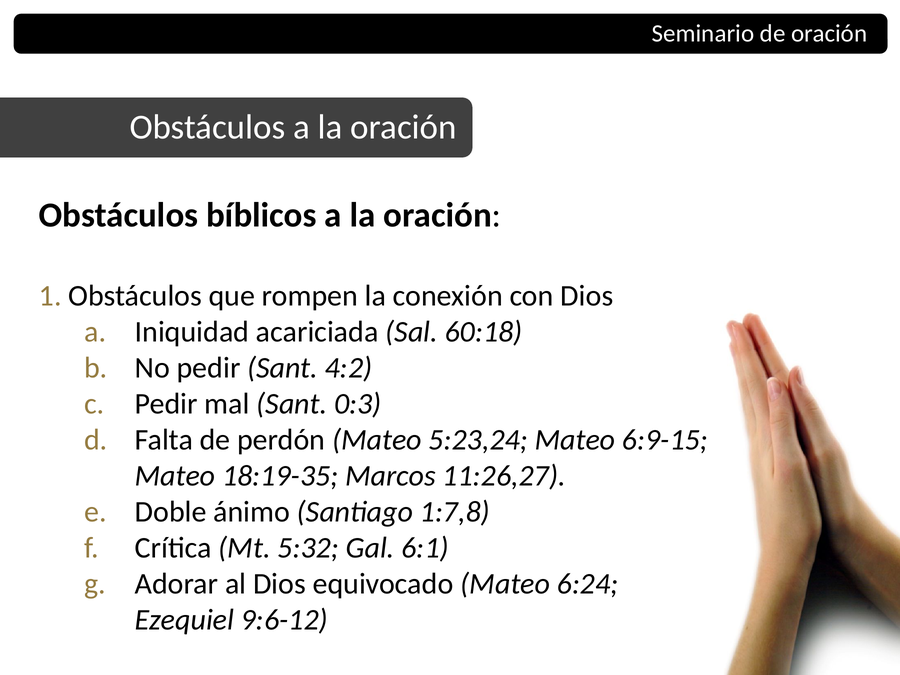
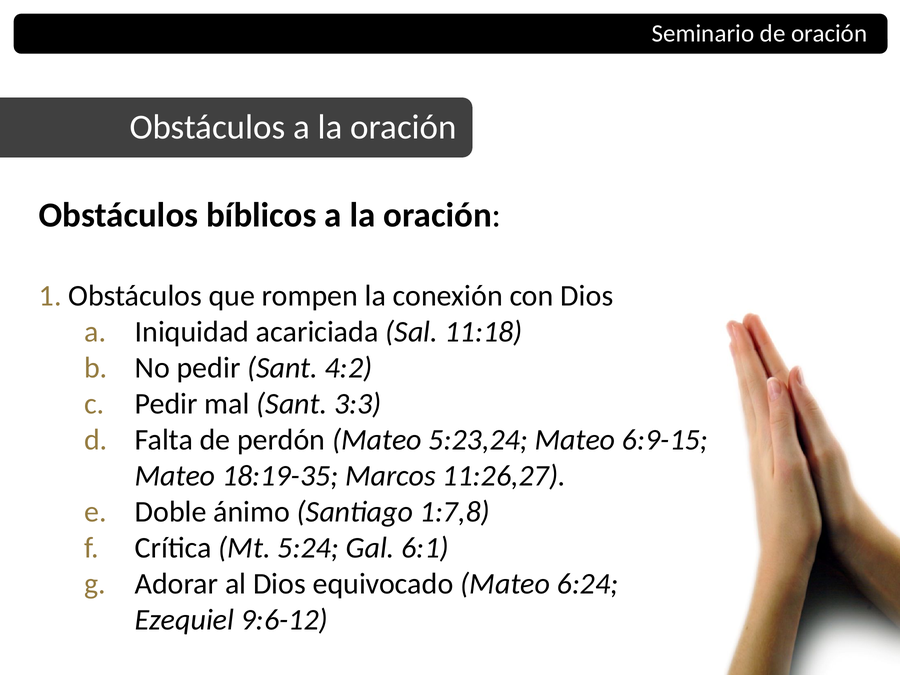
60:18: 60:18 -> 11:18 (484, 332)
0:3: 0:3 -> 3:3 (358, 404)
5:32: 5:32 -> 5:24 (308, 548)
